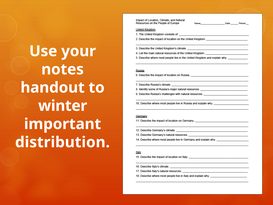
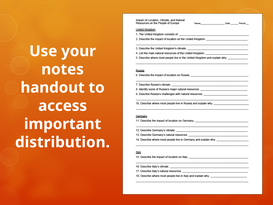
winter: winter -> access (63, 106)
